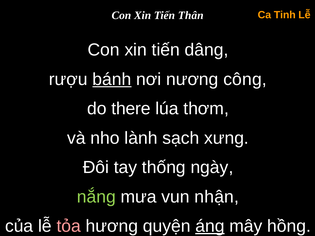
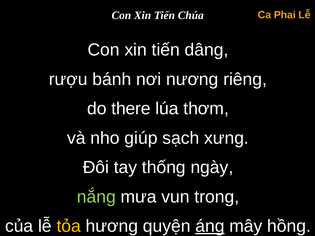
Tinh: Tinh -> Phai (285, 15)
Thân: Thân -> Chúa (191, 15)
bánh underline: present -> none (112, 79)
công: công -> riêng (245, 79)
lành: lành -> giúp (141, 138)
nhận: nhận -> trong (217, 197)
tỏa colour: pink -> yellow (69, 226)
